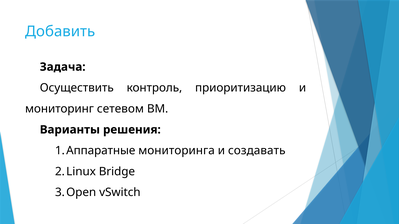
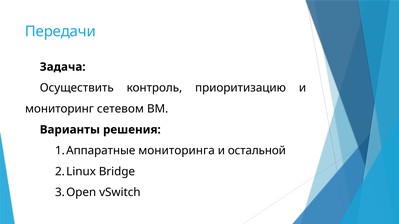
Добавить: Добавить -> Передачи (60, 31)
создавать: создавать -> остальной (257, 151)
